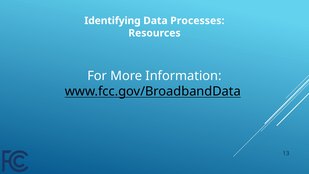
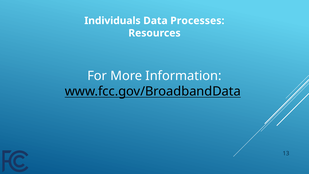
Identifying: Identifying -> Individuals (112, 21)
